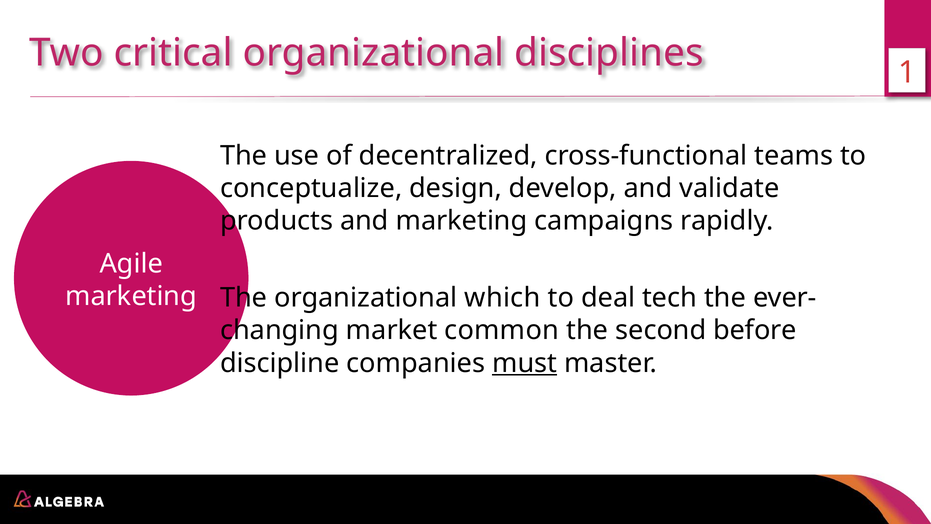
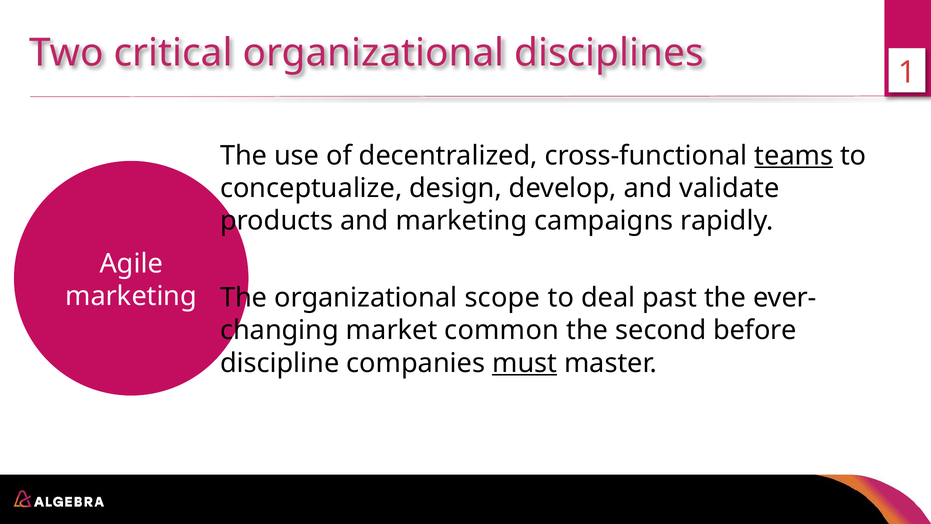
teams underline: none -> present (794, 156)
which: which -> scope (502, 298)
tech: tech -> past (670, 298)
